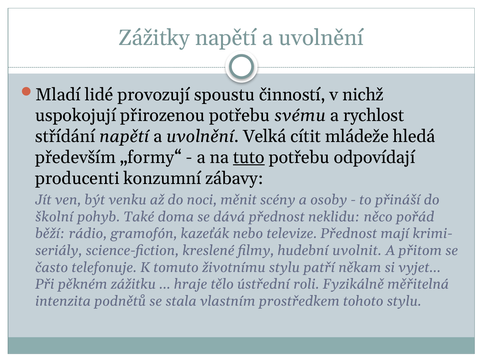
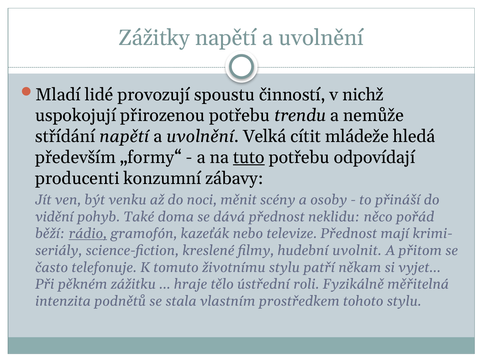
svému: svému -> trendu (300, 116)
rychlost: rychlost -> nemůže (374, 116)
školní: školní -> vidění (54, 217)
rádio underline: none -> present (88, 234)
